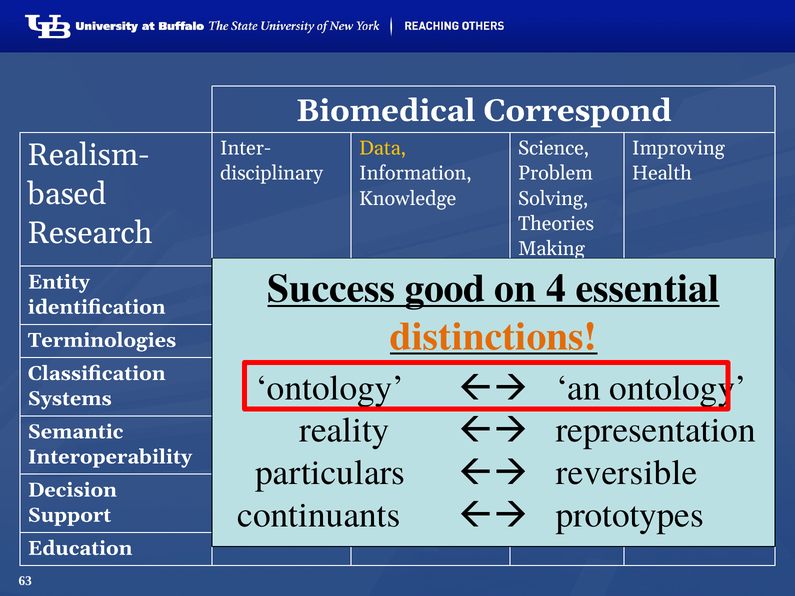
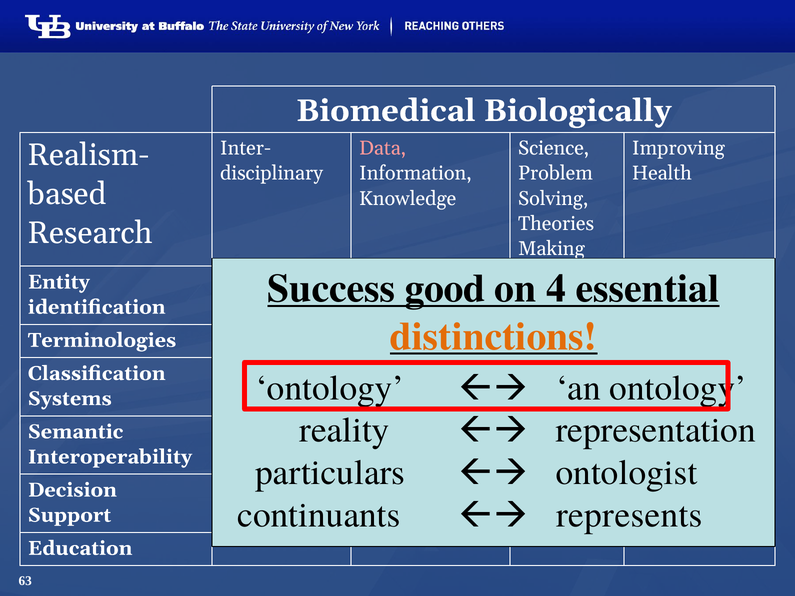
Correspond: Correspond -> Biologically (577, 111)
Data colour: yellow -> pink (383, 148)
reversible: reversible -> ontologist (627, 473)
prototypes: prototypes -> represents (629, 515)
